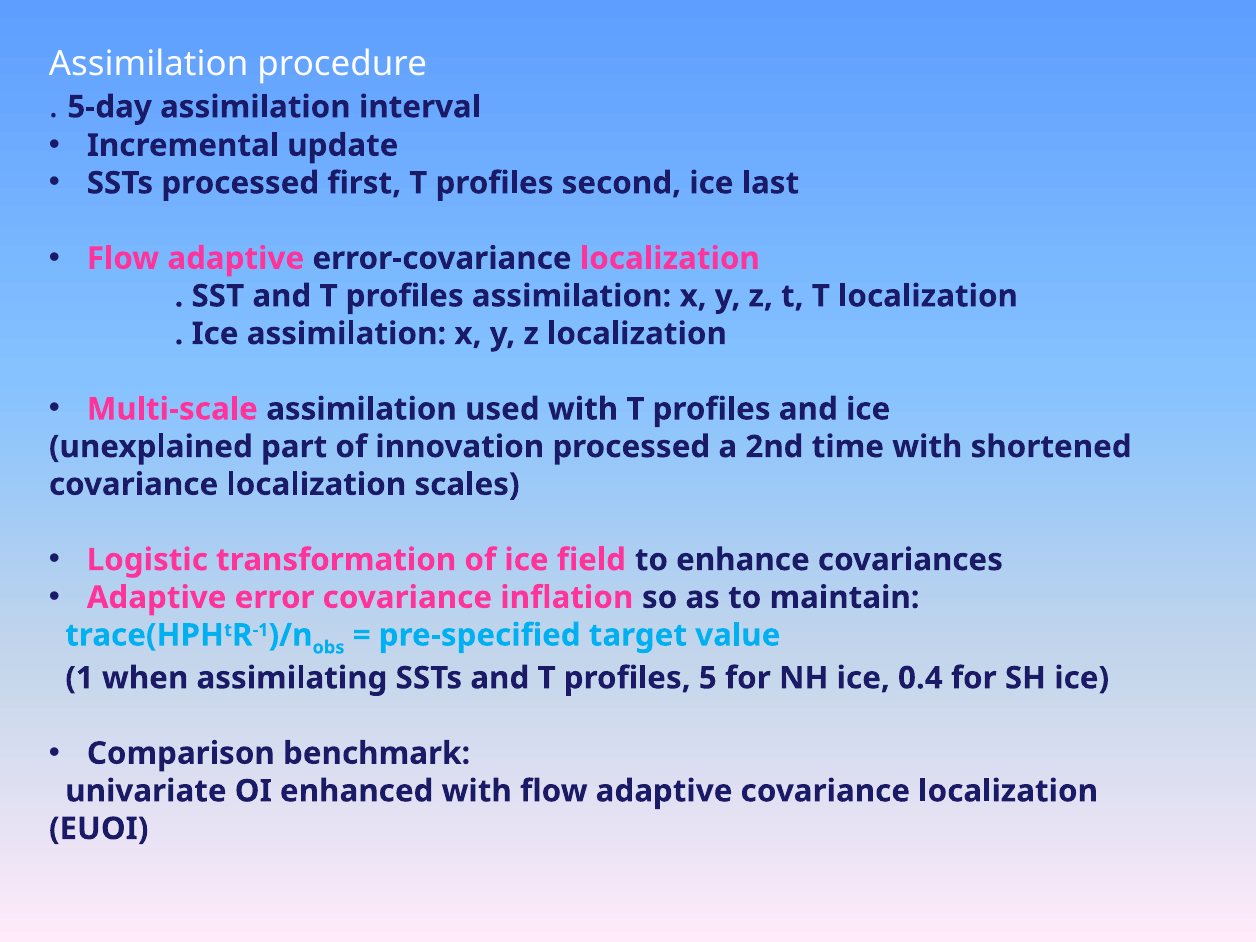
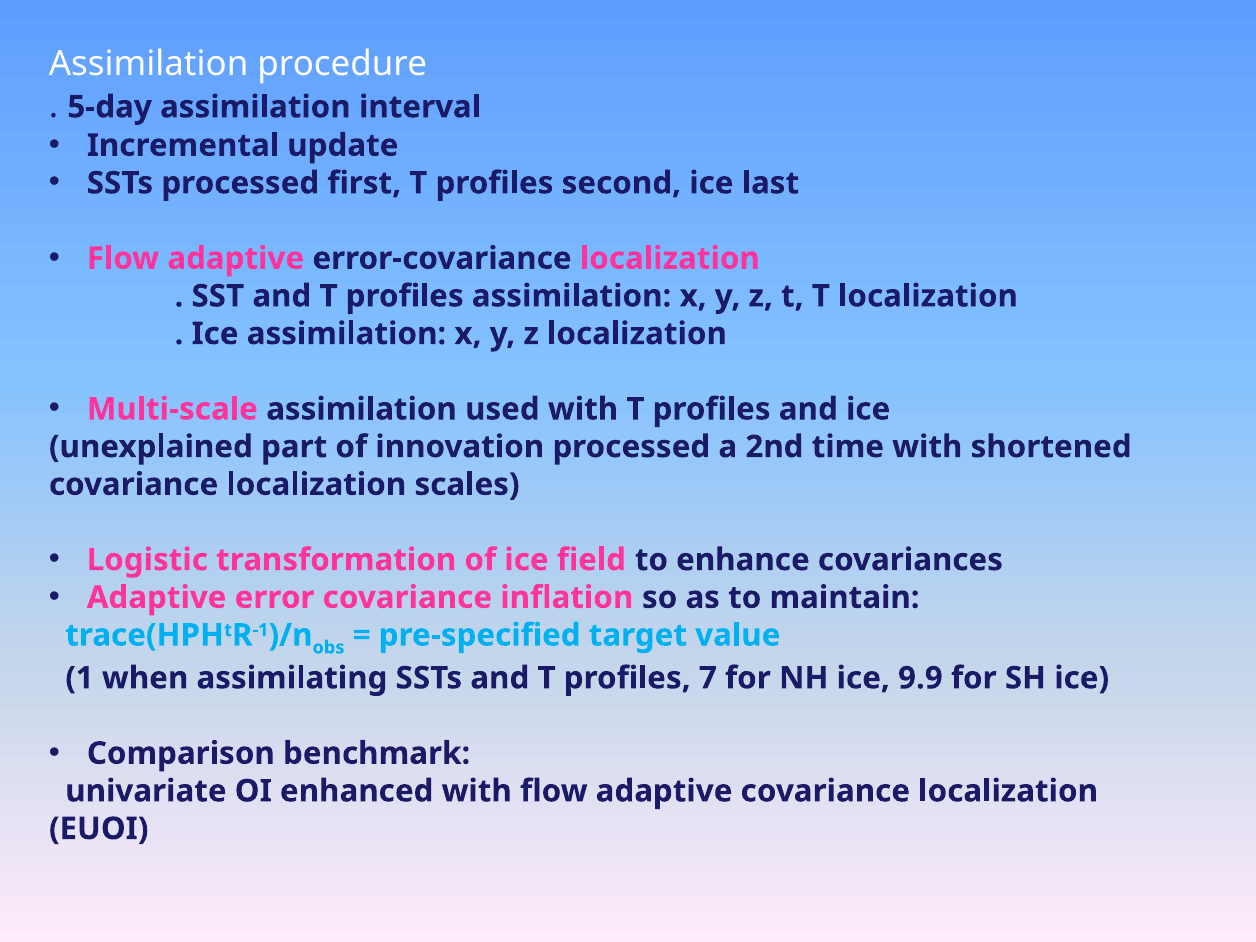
5: 5 -> 7 (708, 678)
0.4: 0.4 -> 9.9 (920, 678)
